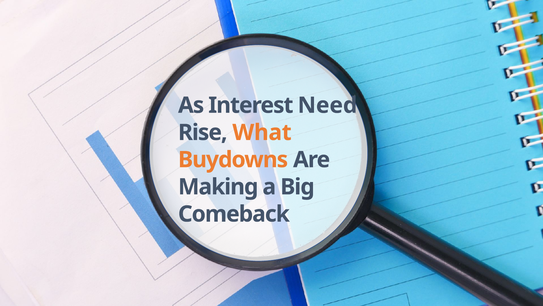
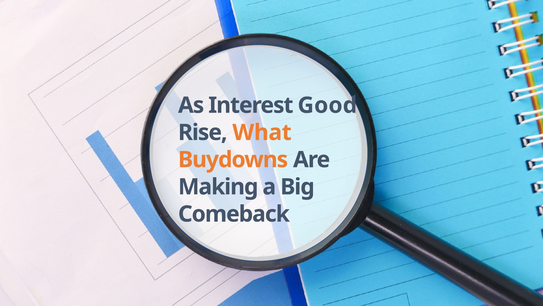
Need: Need -> Good (327, 105)
